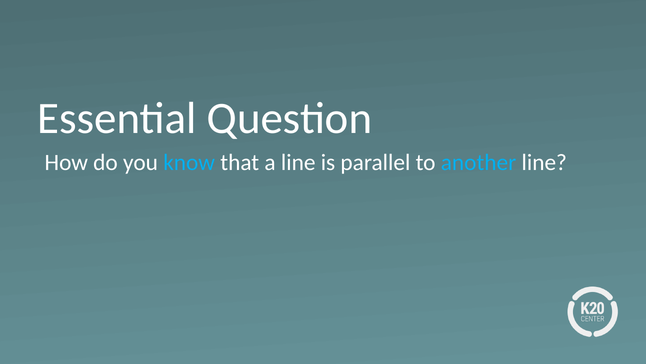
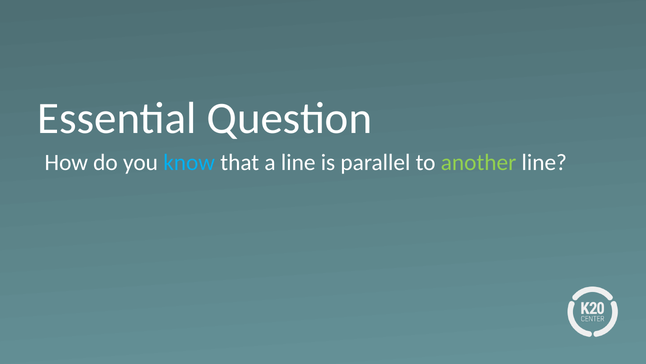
another colour: light blue -> light green (479, 162)
